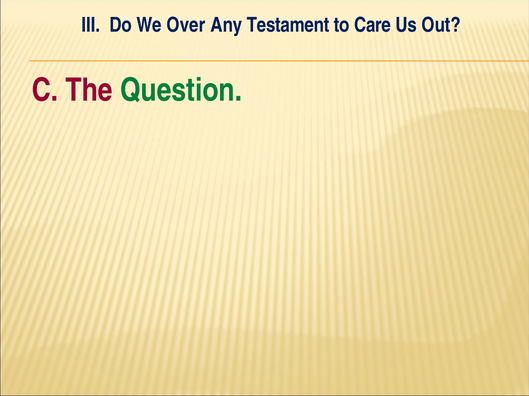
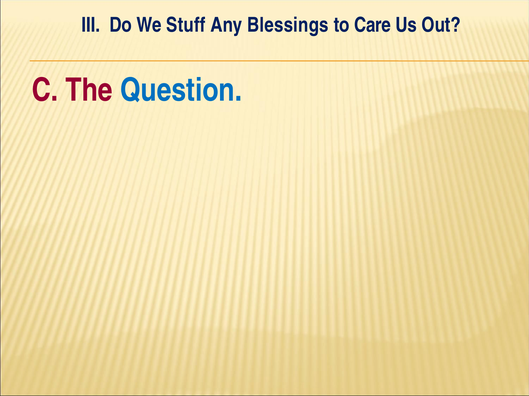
Over: Over -> Stuff (186, 25)
Testament: Testament -> Blessings (288, 25)
Question colour: green -> blue (181, 90)
